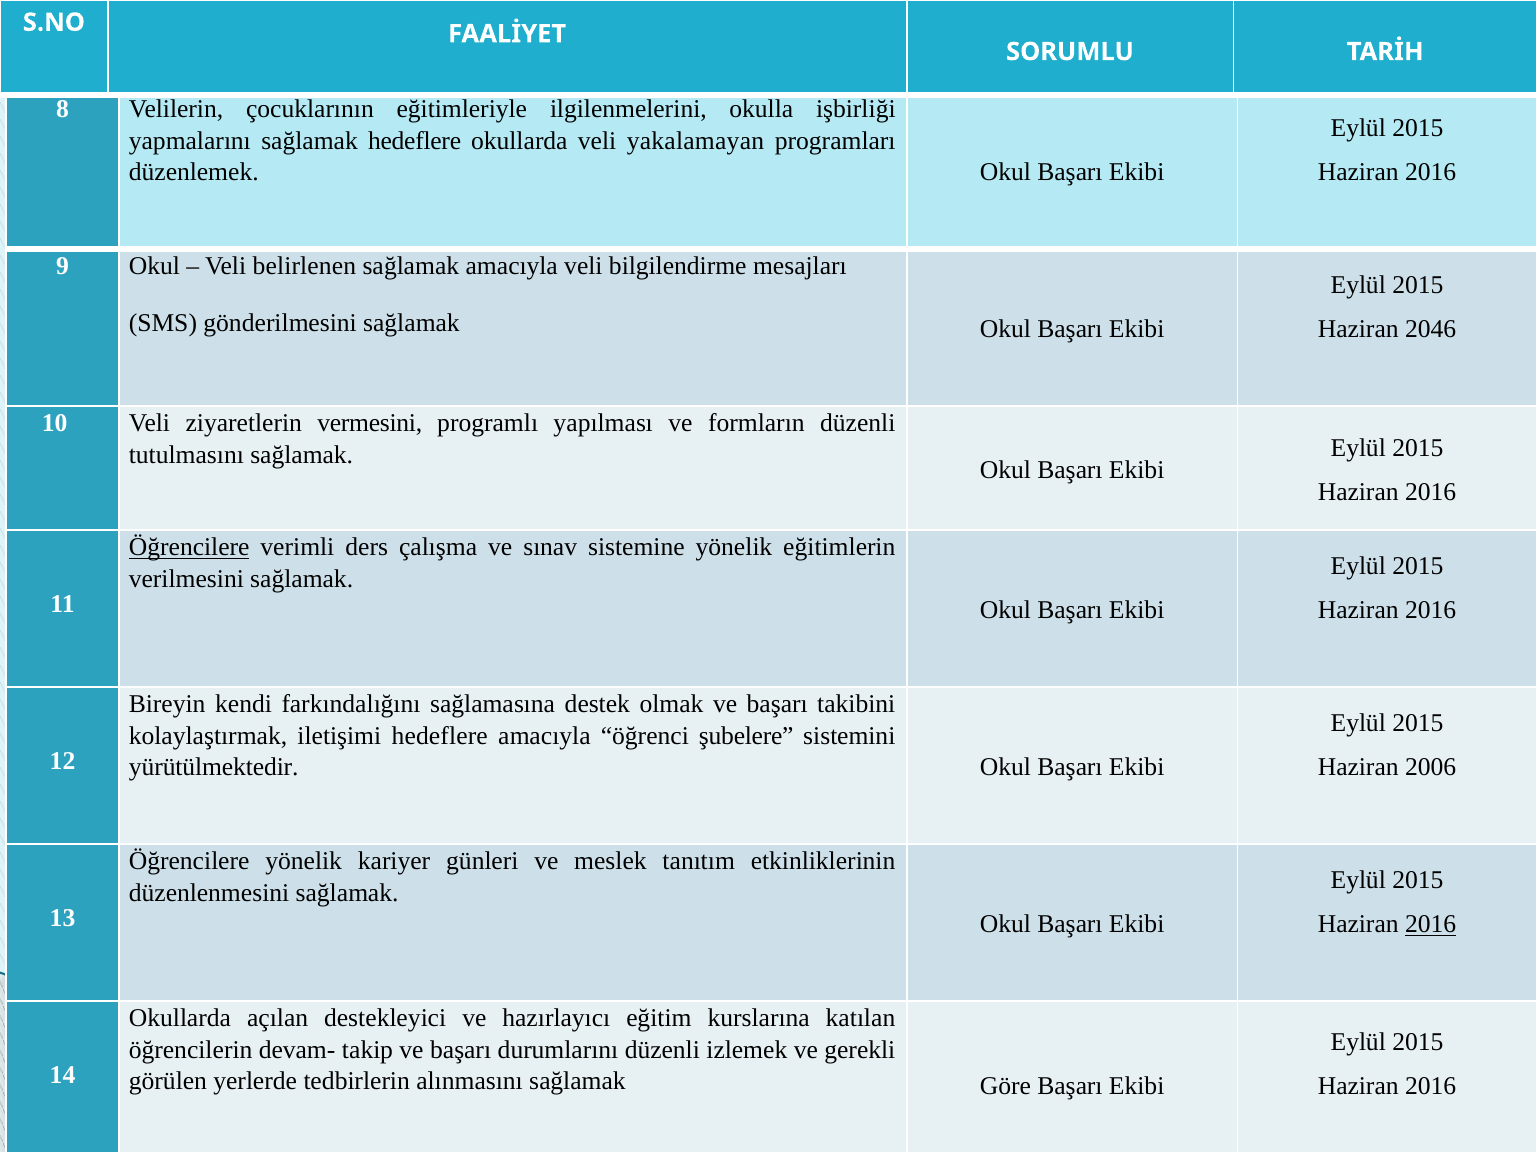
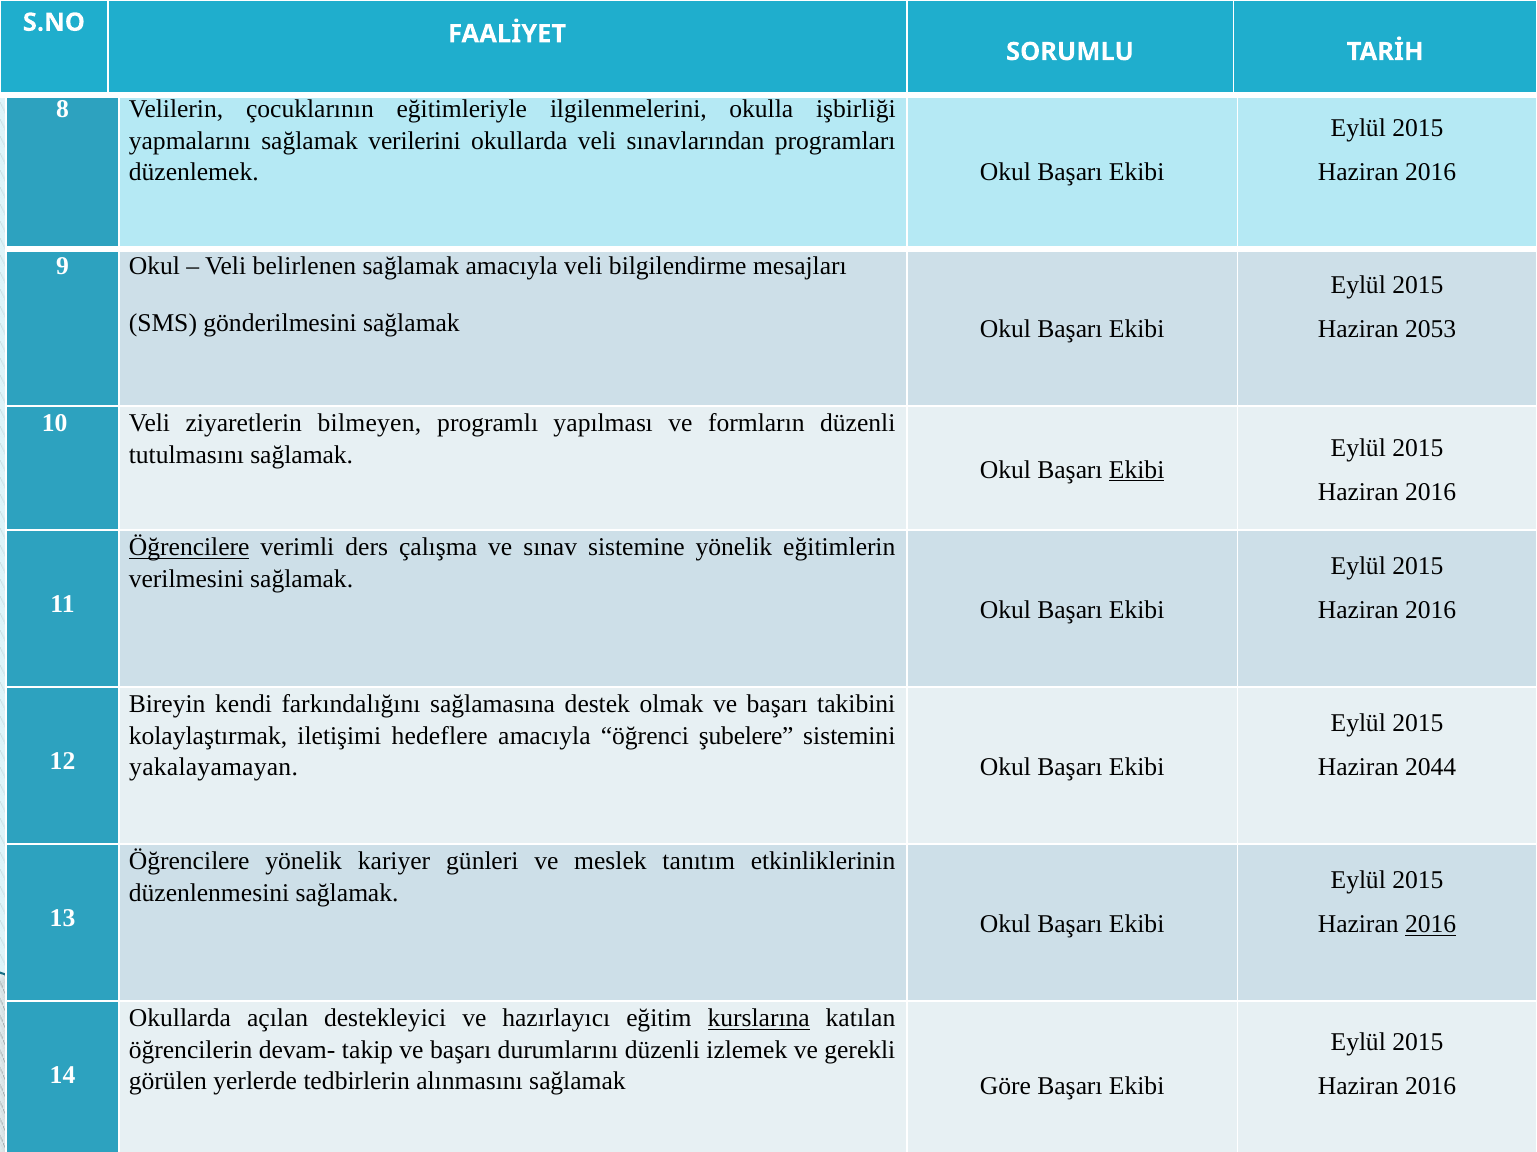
sağlamak hedeflere: hedeflere -> verilerini (415, 141)
yakalamayan: yakalamayan -> sınavlarından (696, 141)
2046: 2046 -> 2053 (1431, 330)
vermesini: vermesini -> bilmeyen (369, 424)
Ekibi underline: none -> present (1137, 470)
yürütülmektedir: yürütülmektedir -> yakalayamayan (214, 767)
2006: 2006 -> 2044 (1431, 768)
kurslarına underline: none -> present (759, 1019)
